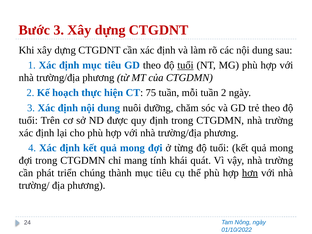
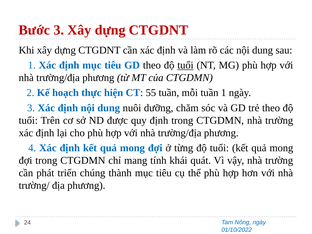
75: 75 -> 55 (151, 93)
tuần 2: 2 -> 1 (224, 93)
hơn underline: present -> none (250, 173)
